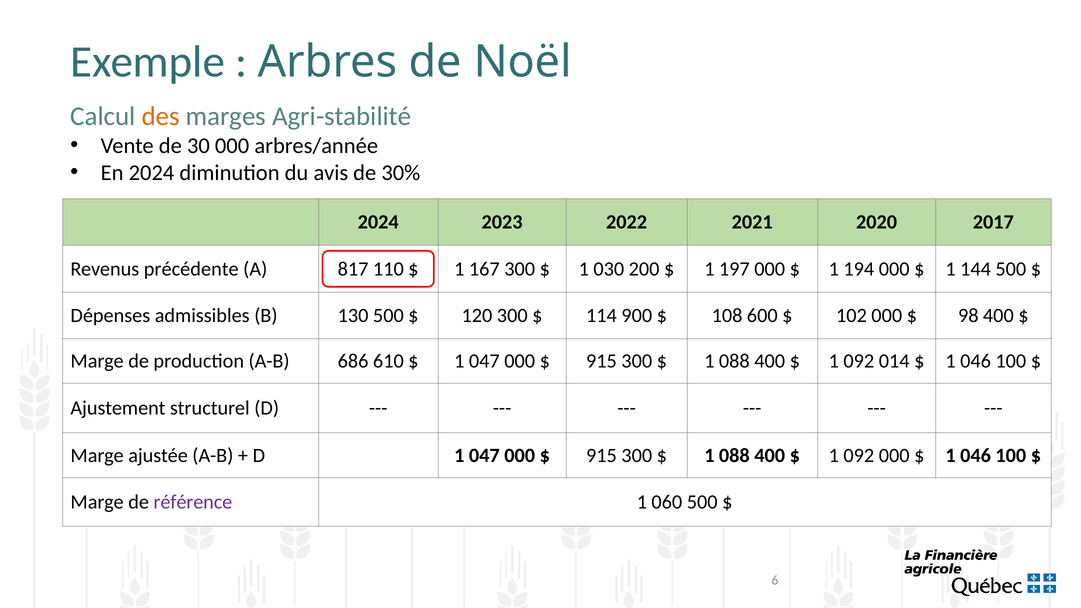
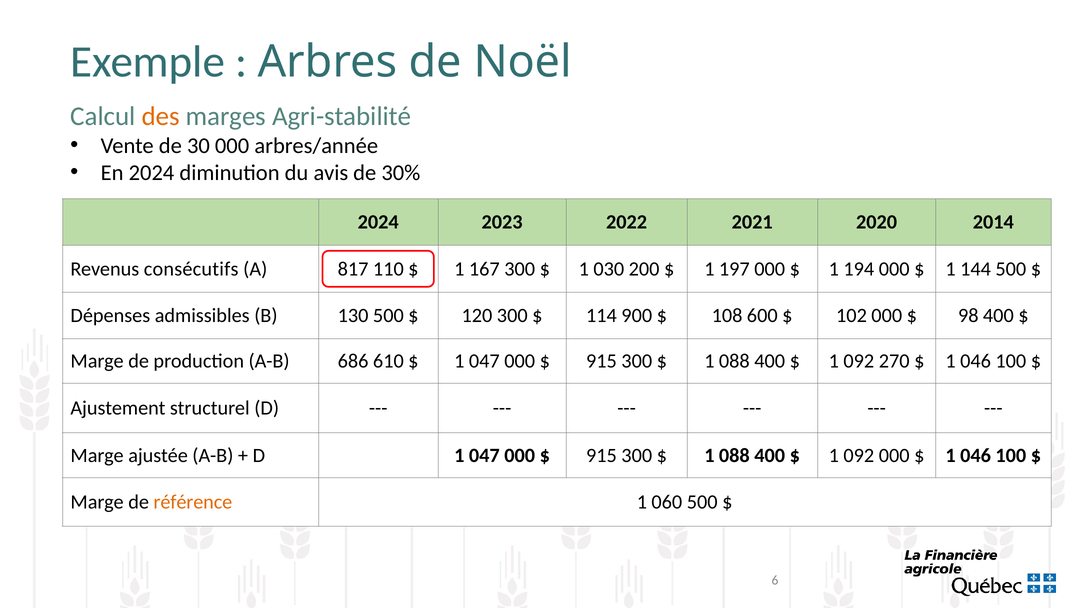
2017: 2017 -> 2014 (993, 222)
précédente: précédente -> consécutifs (191, 269)
014: 014 -> 270 (894, 361)
référence colour: purple -> orange (193, 502)
